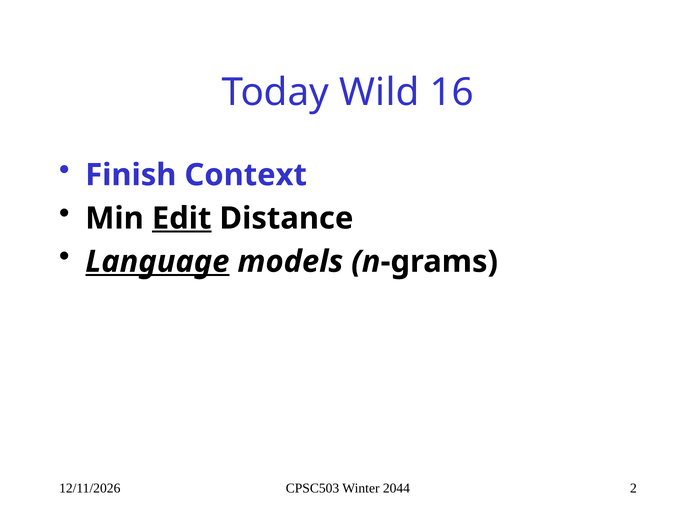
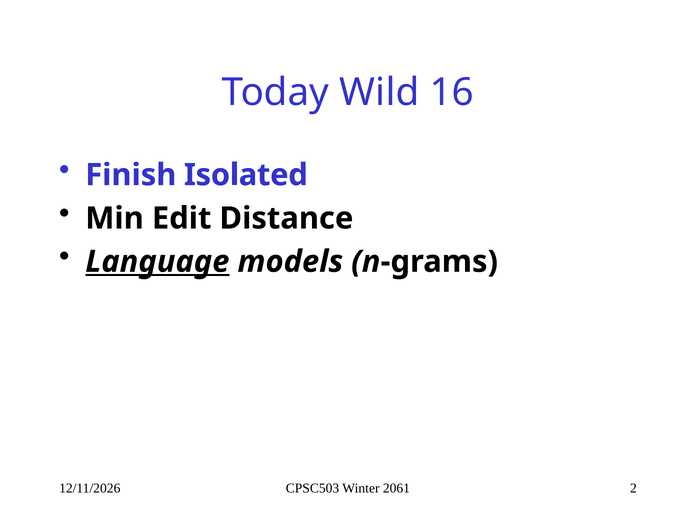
Context: Context -> Isolated (246, 175)
Edit underline: present -> none (182, 218)
2044: 2044 -> 2061 (396, 488)
